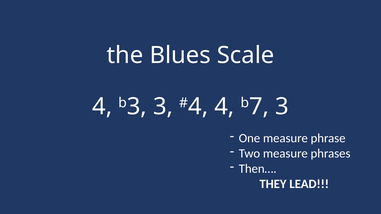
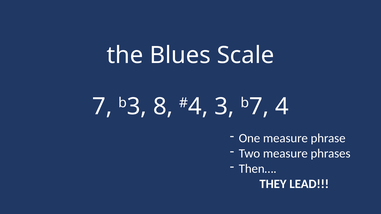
4: 4 -> 7 (102, 107)
3: 3 -> 8 (163, 107)
4 4: 4 -> 3 (224, 107)
3: 3 -> 4 (282, 107)
